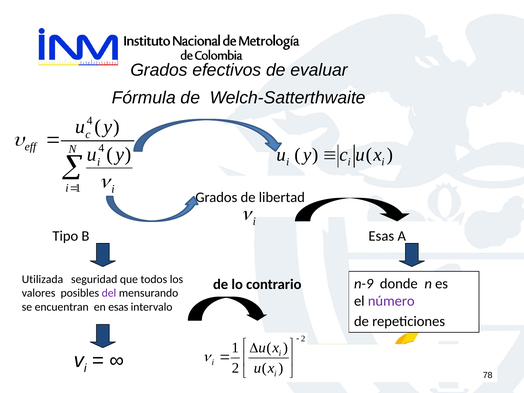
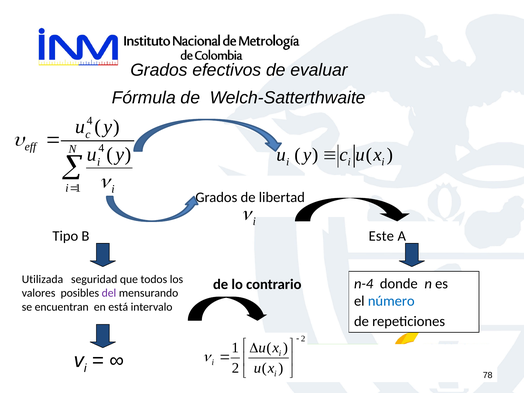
B Esas: Esas -> Este (381, 236)
n-9: n-9 -> n-4 (364, 284)
número colour: purple -> blue (391, 301)
en esas: esas -> está (118, 307)
